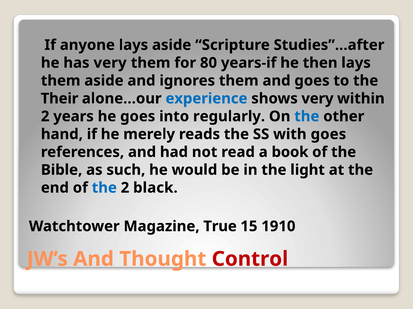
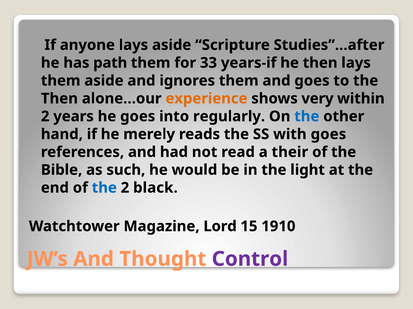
has very: very -> path (110, 63)
80: 80 -> 33 (209, 63)
Their: Their -> Then (59, 99)
experience colour: blue -> orange (206, 99)
book: book -> their (290, 152)
True: True -> Lord (220, 227)
Control colour: red -> purple (250, 260)
